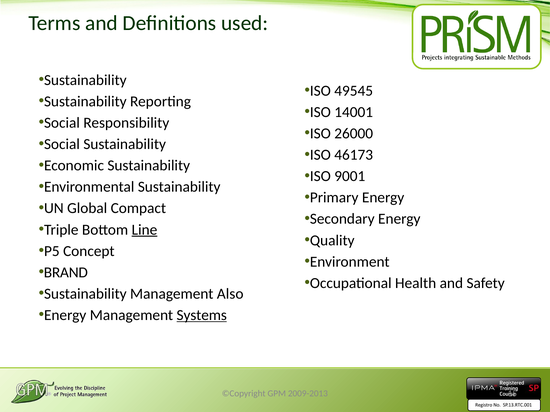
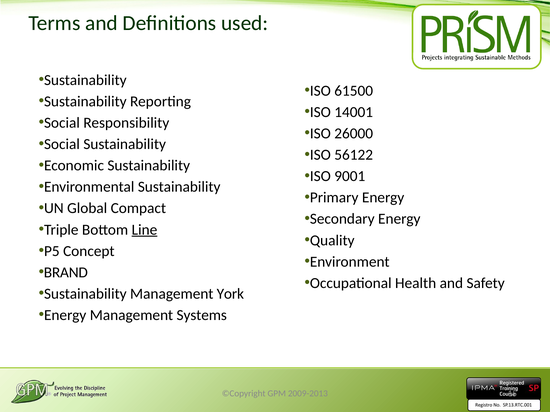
49545: 49545 -> 61500 (354, 91)
46173: 46173 -> 56122 (354, 155)
Also: Also -> York (230, 294)
Systems underline: present -> none (202, 316)
